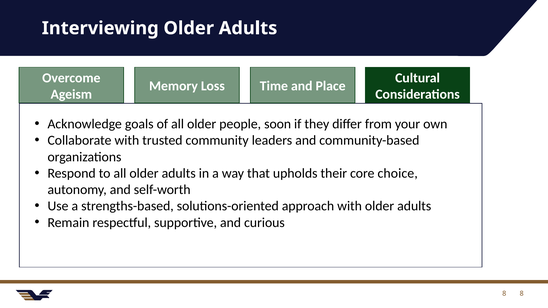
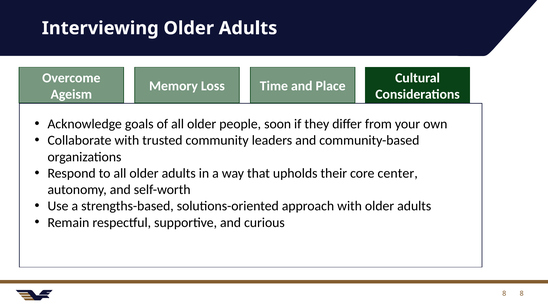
choice: choice -> center (398, 173)
